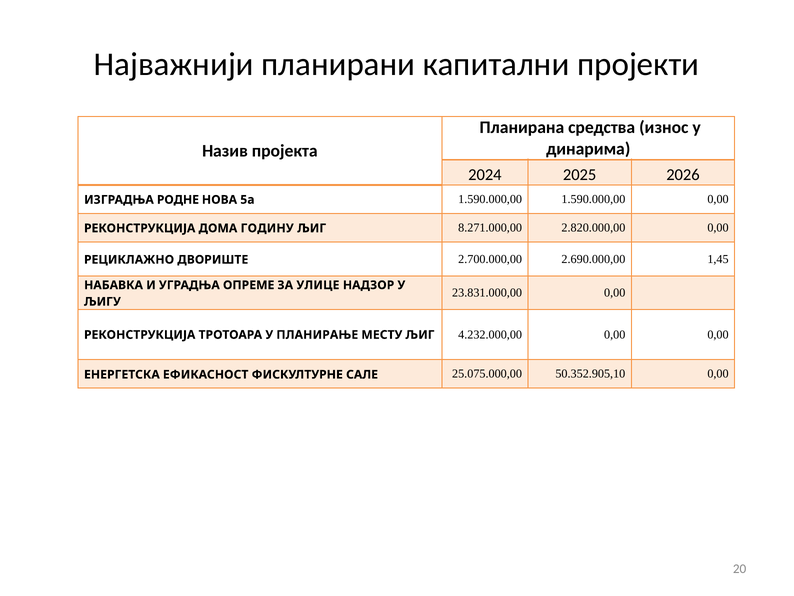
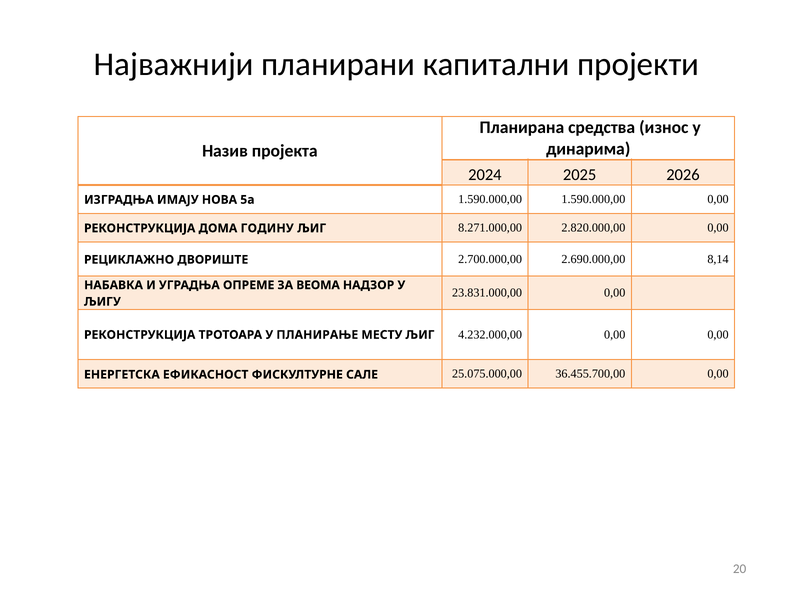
РОДНЕ: РОДНЕ -> ИМАЈУ (178, 200)
1,45: 1,45 -> 8,14 (718, 259)
УЛИЦЕ: УЛИЦЕ -> ВЕОМА (318, 285)
50.352.905,10: 50.352.905,10 -> 36.455.700,00 (590, 374)
